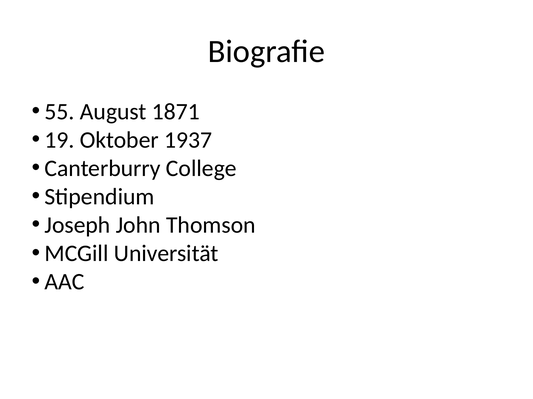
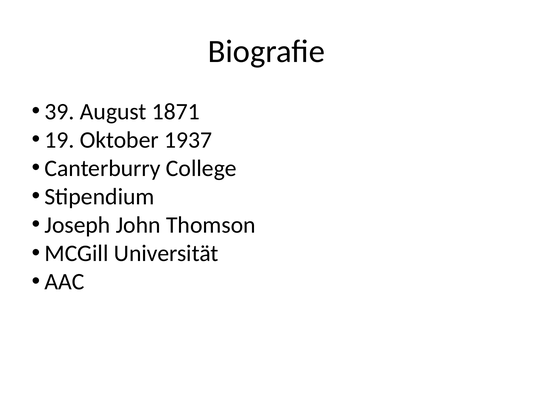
55: 55 -> 39 (59, 112)
